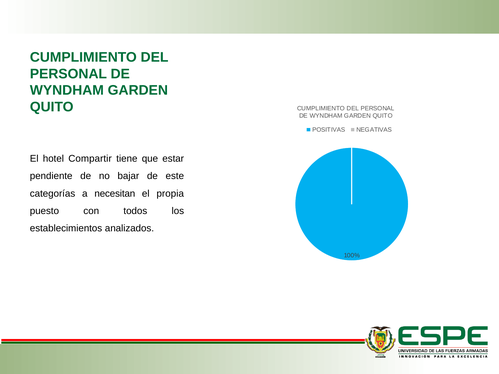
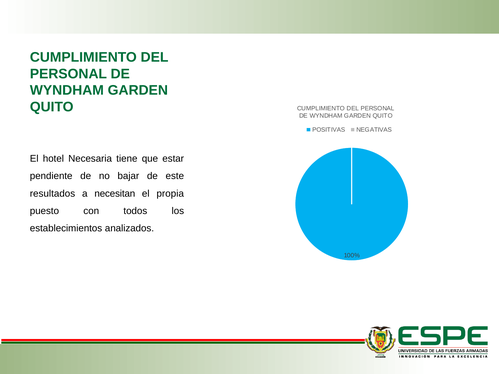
Compartir: Compartir -> Necesaria (90, 159)
categorías: categorías -> resultados (52, 194)
